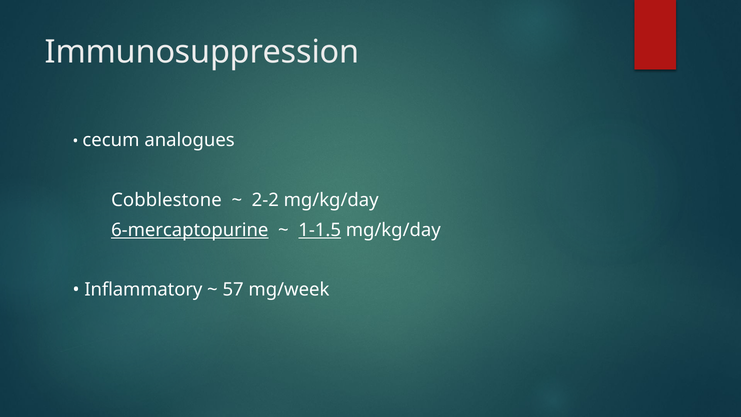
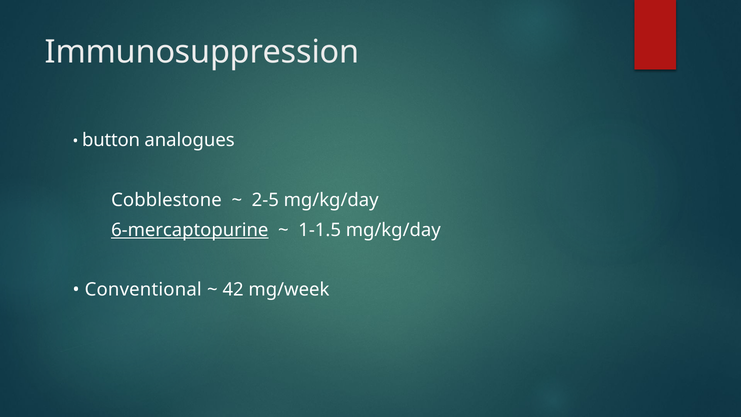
cecum: cecum -> button (111, 140)
2-2: 2-2 -> 2-5 (265, 200)
1-1.5 underline: present -> none (320, 230)
Inflammatory: Inflammatory -> Conventional (143, 290)
57: 57 -> 42 (233, 290)
